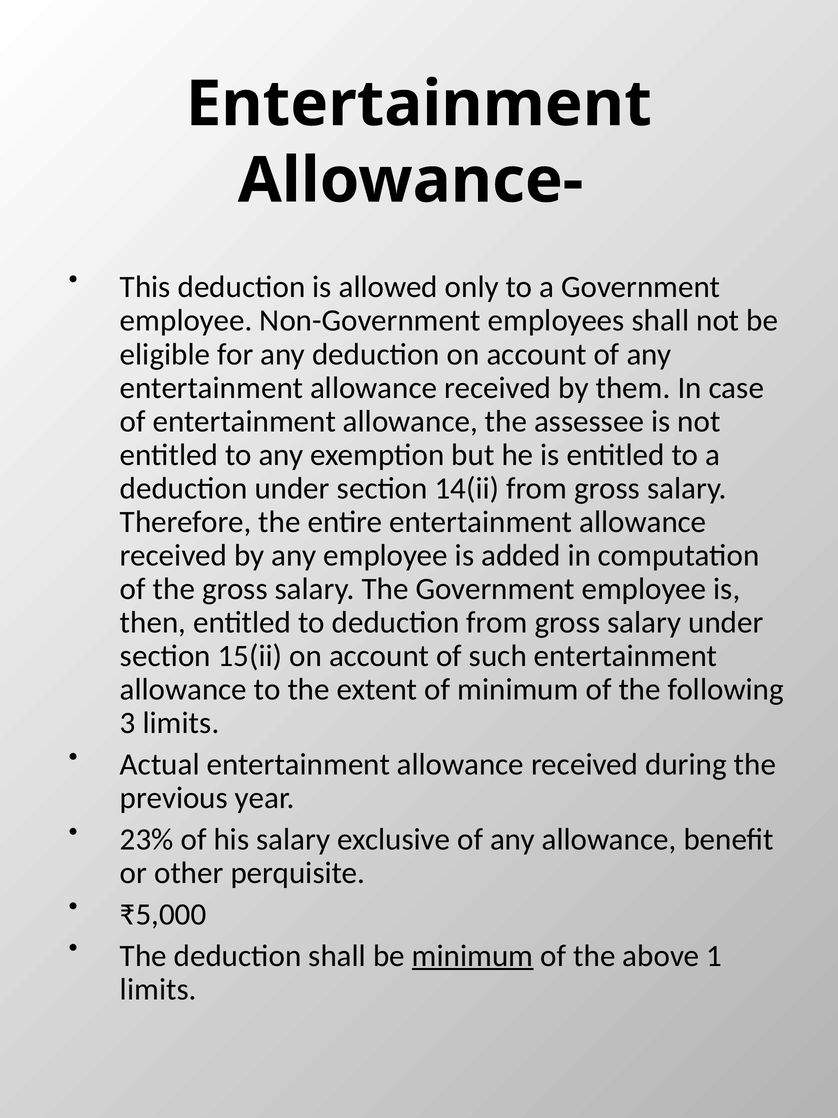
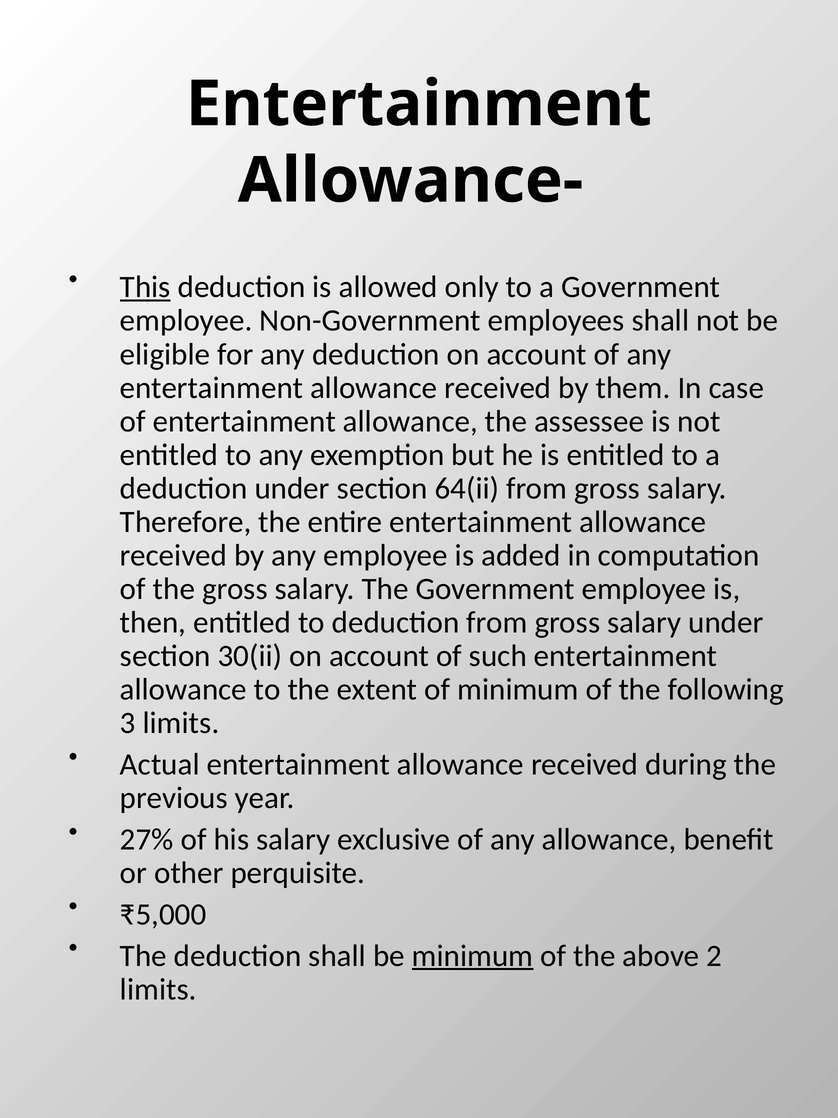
This underline: none -> present (145, 287)
14(ii: 14(ii -> 64(ii (467, 488)
15(ii: 15(ii -> 30(ii (250, 656)
23%: 23% -> 27% (147, 839)
1: 1 -> 2 (714, 955)
